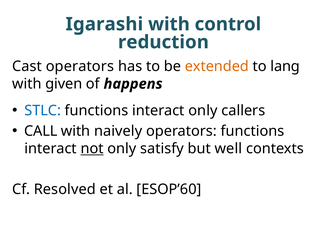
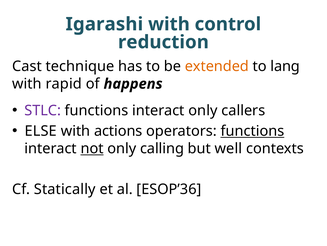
Cast operators: operators -> technique (80, 66)
given: given -> rapid (64, 84)
STLC colour: blue -> purple (43, 110)
CALL: CALL -> ELSE (41, 131)
naively: naively -> actions (118, 131)
functions underline: none -> present (252, 131)
satisfy: satisfy -> calling (162, 148)
Resolved: Resolved -> Statically (65, 189)
ESOP’60: ESOP’60 -> ESOP’36 (169, 189)
